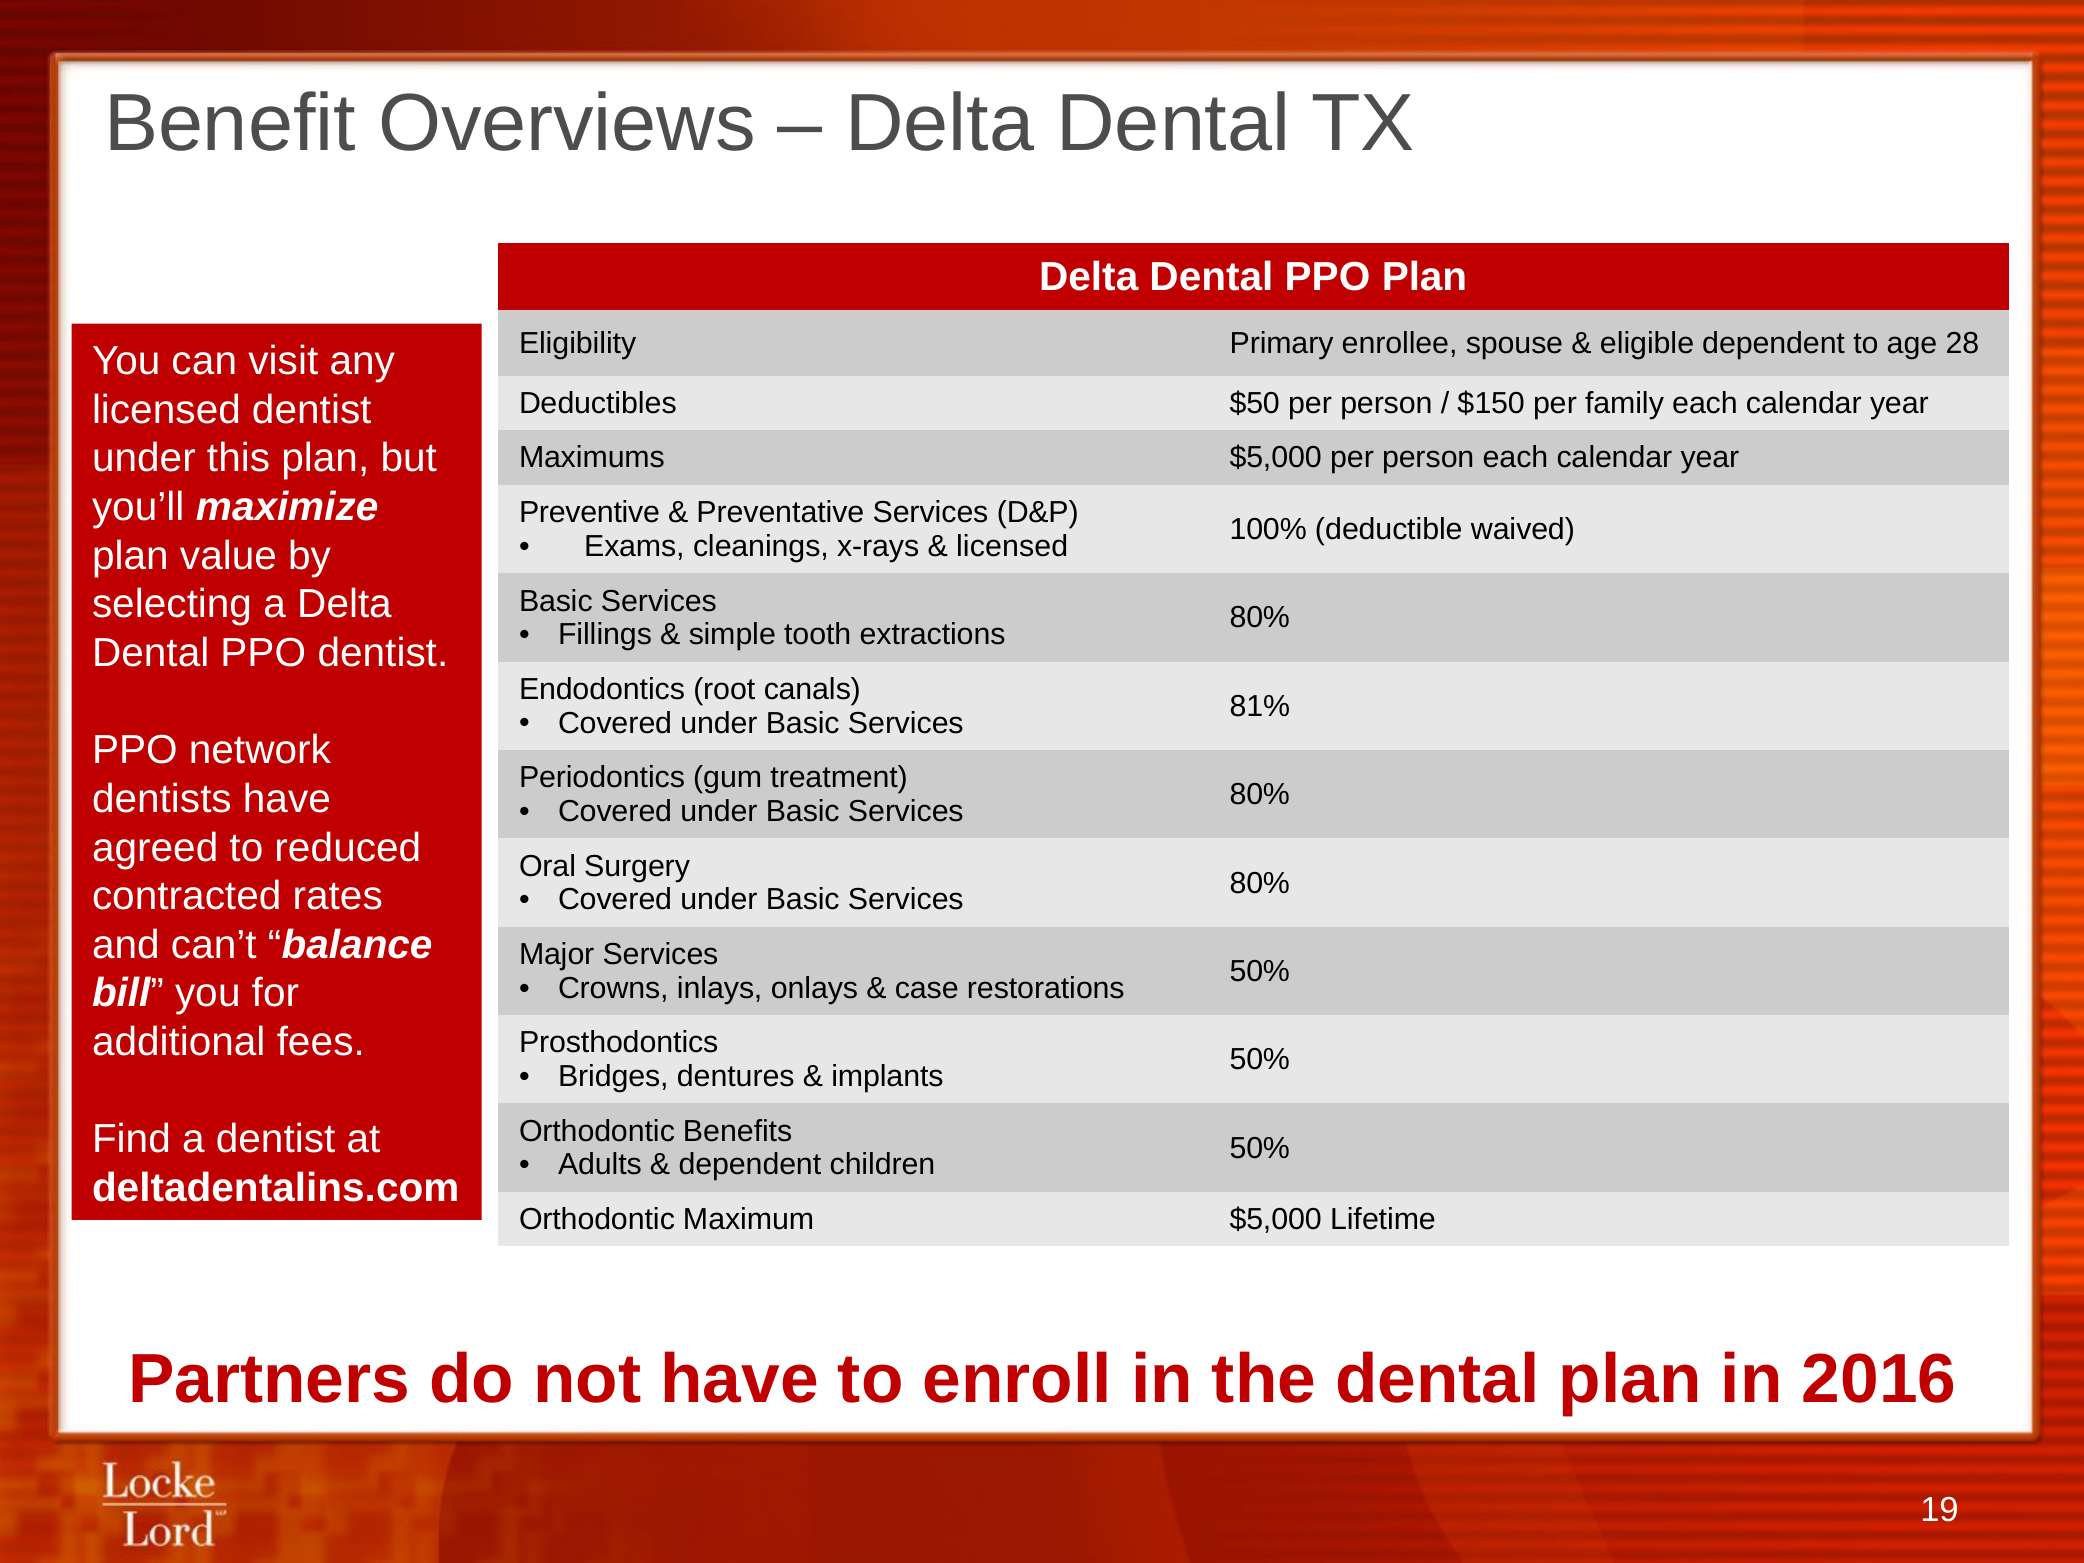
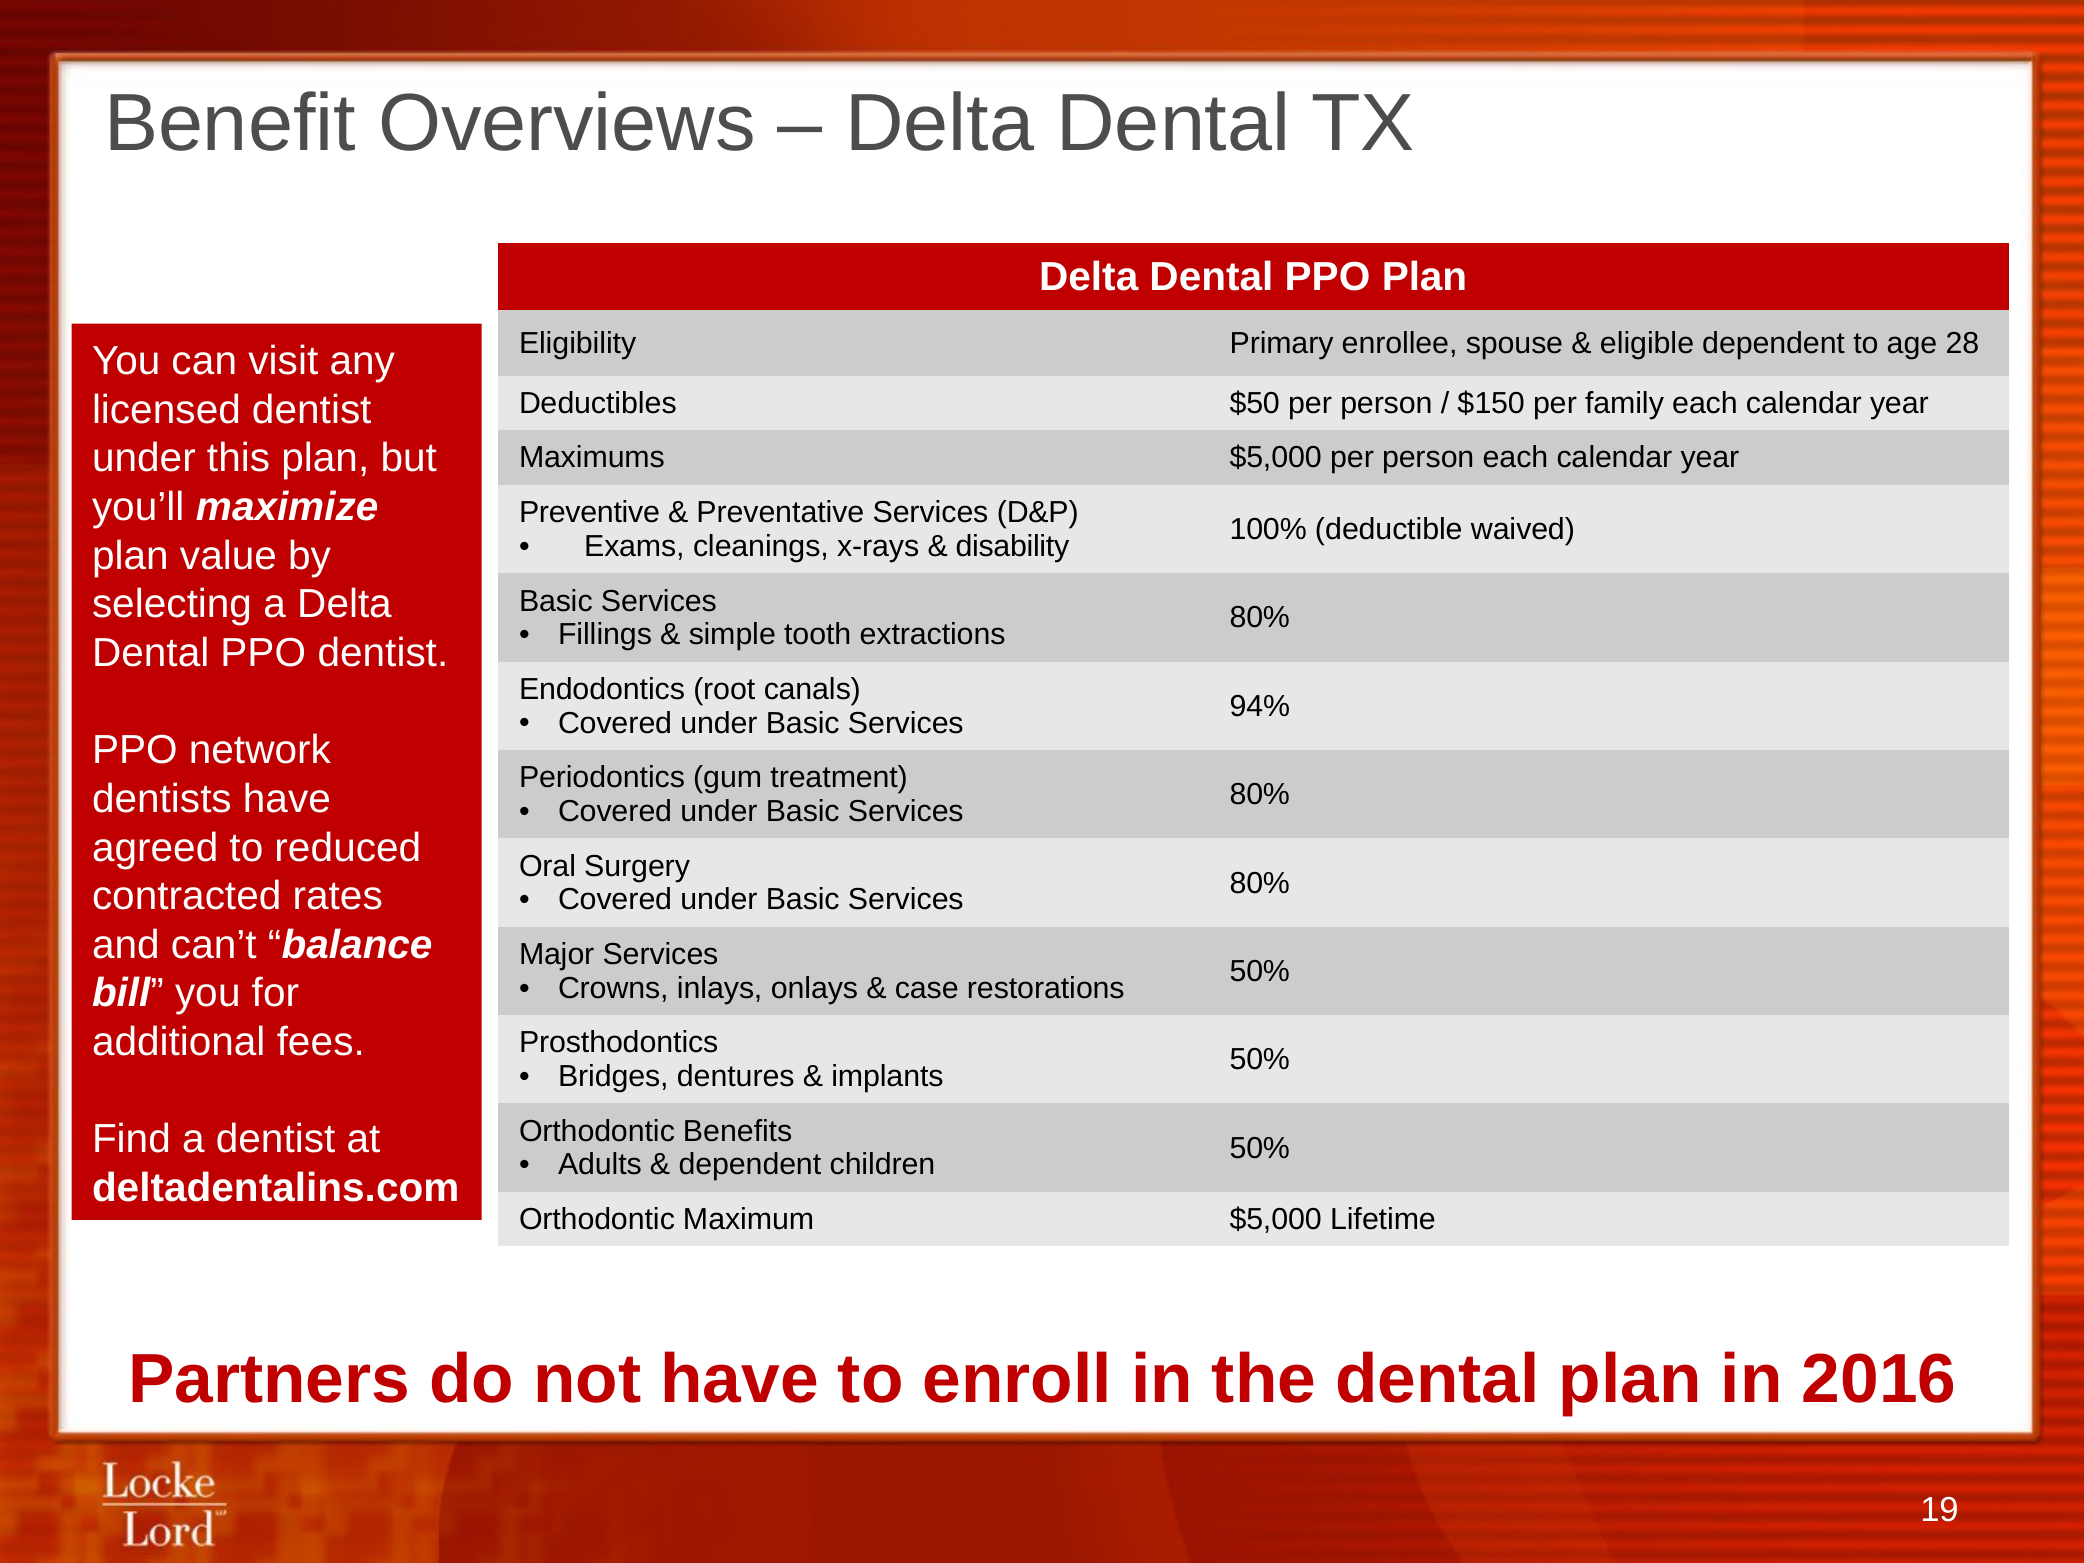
licensed: licensed -> disability (1012, 546)
81%: 81% -> 94% (1260, 706)
